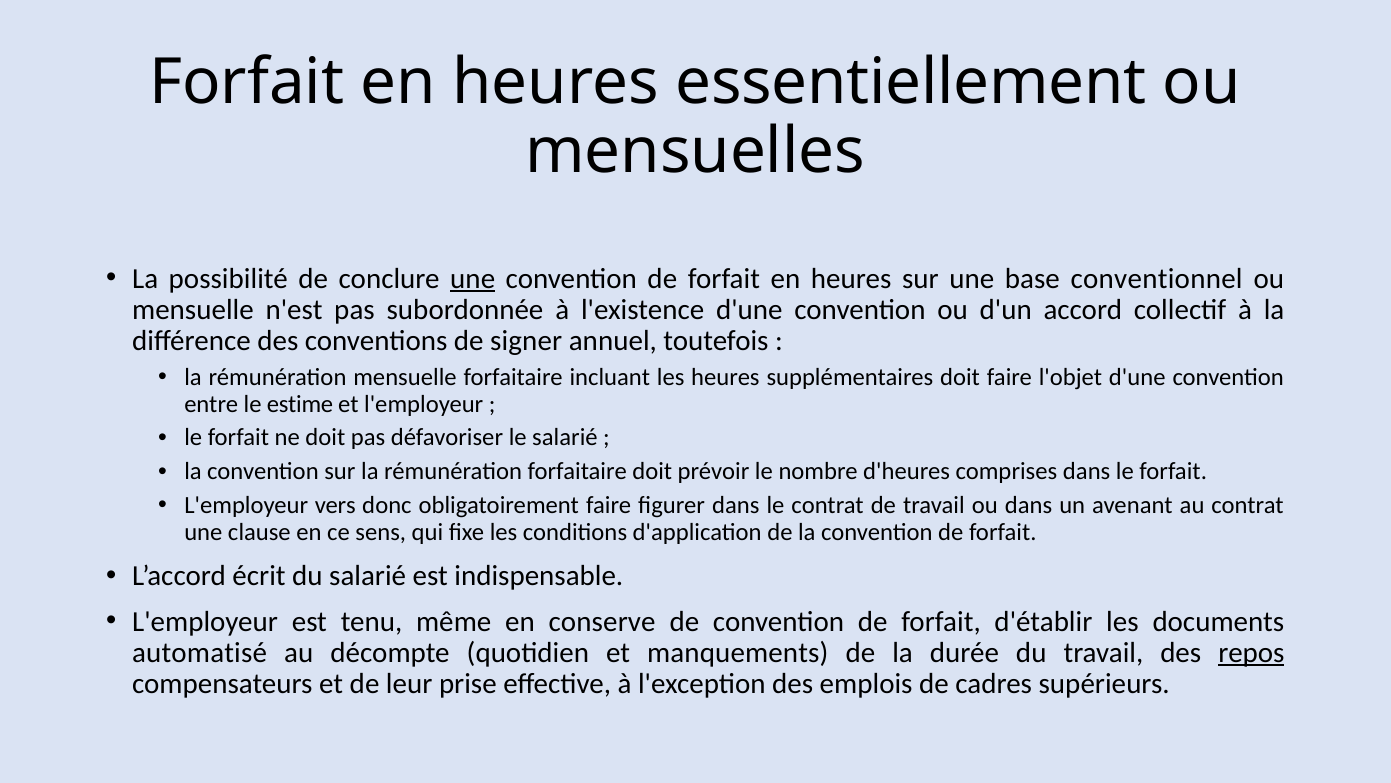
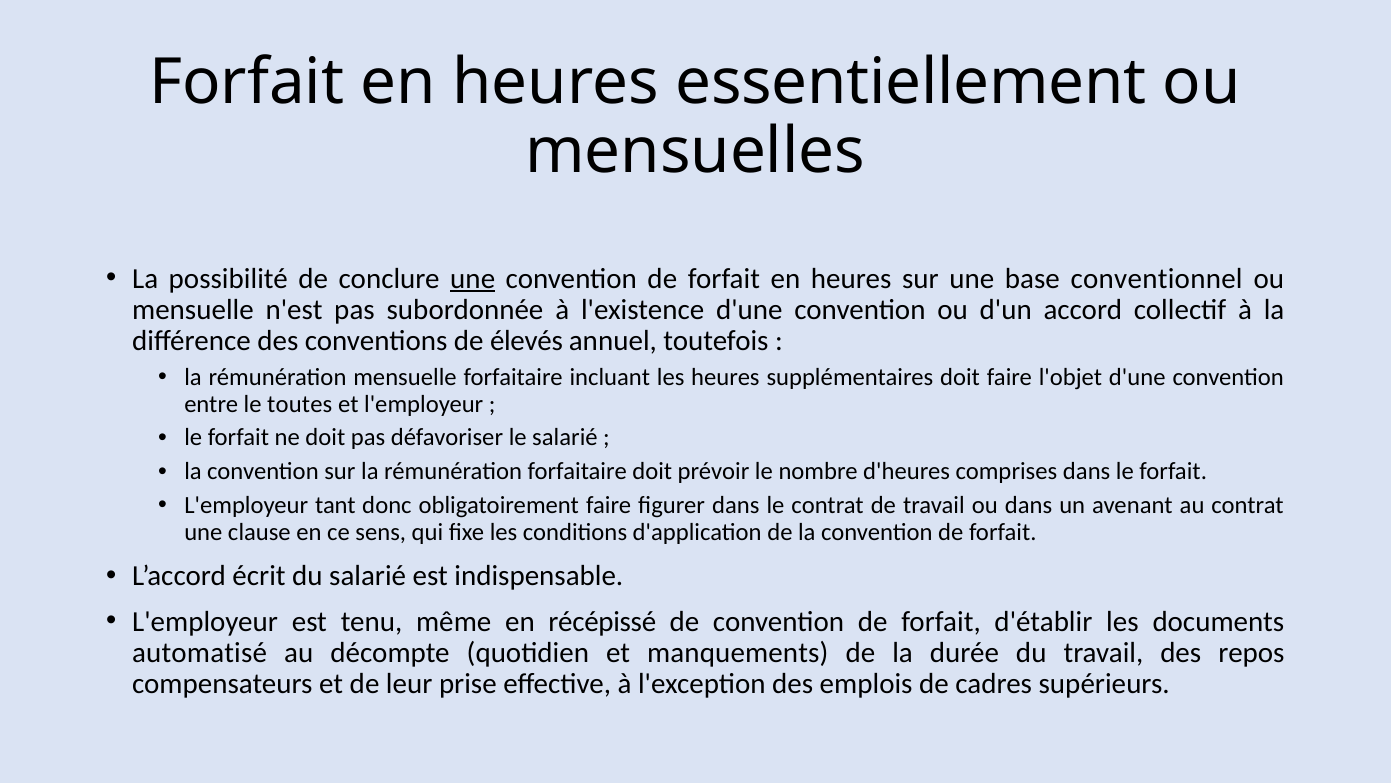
signer: signer -> élevés (526, 341)
estime: estime -> toutes (300, 404)
vers: vers -> tant (335, 505)
conserve: conserve -> récépissé (602, 621)
repos underline: present -> none (1251, 652)
